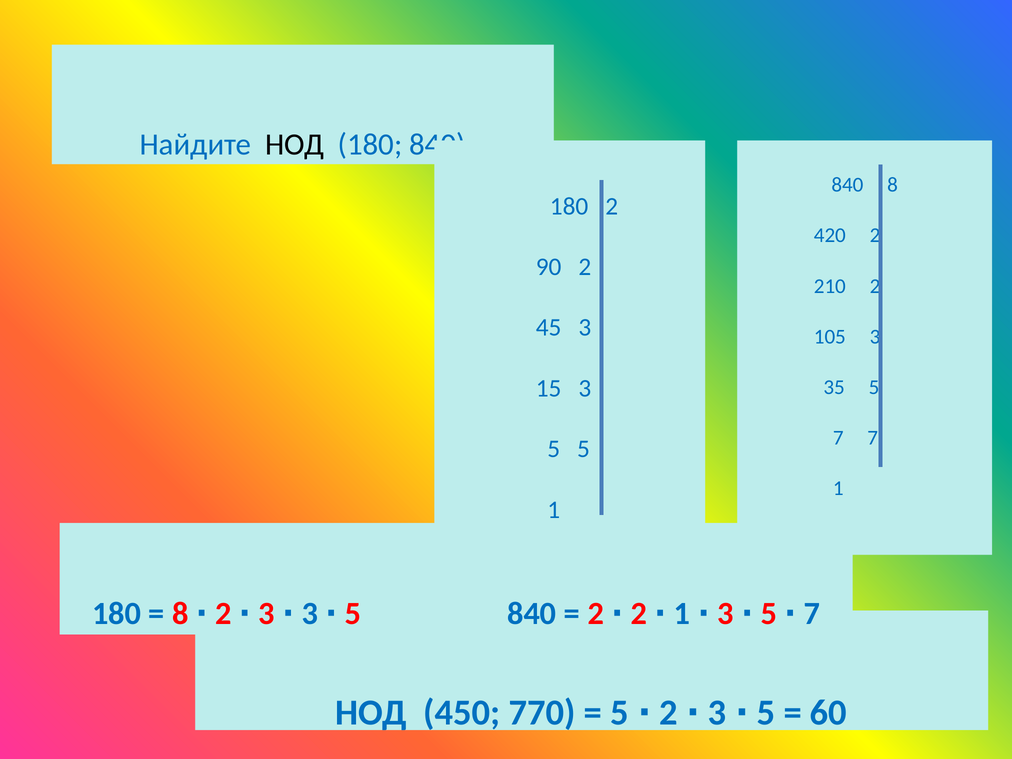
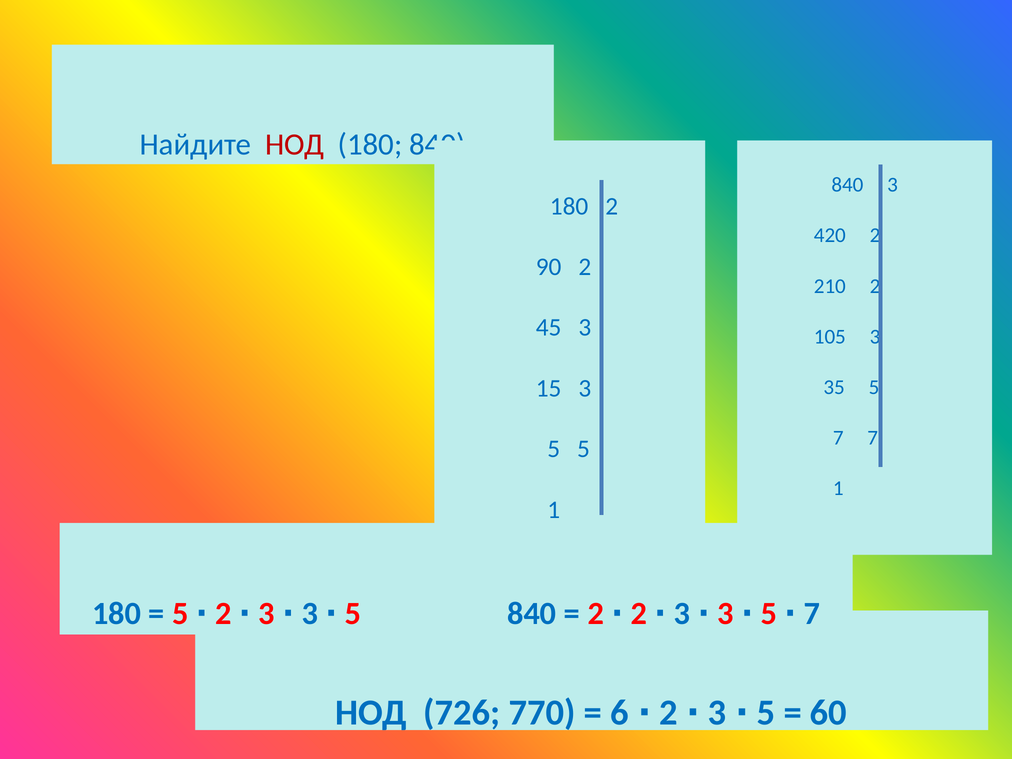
НОД colour: black -> red (295, 145)
840 8: 8 -> 3 (893, 185)
1: 1 -> 3 (682, 614)
8: 8 -> 5 (180, 614)
450: 450 -> 726 (462, 713)
5: 5 -> 6 (620, 713)
